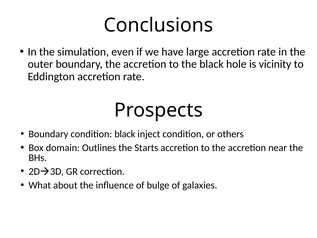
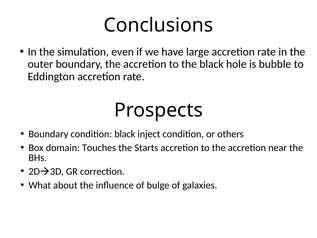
vicinity: vicinity -> bubble (275, 64)
Outlines: Outlines -> Touches (99, 148)
